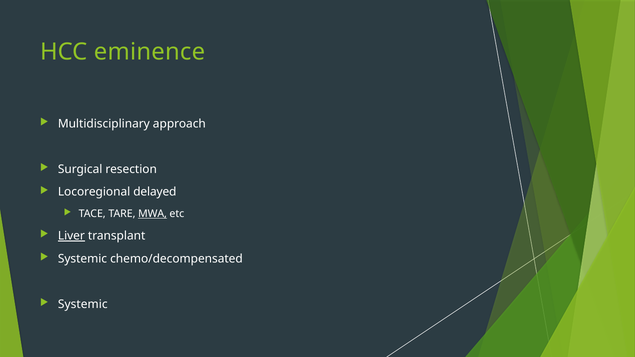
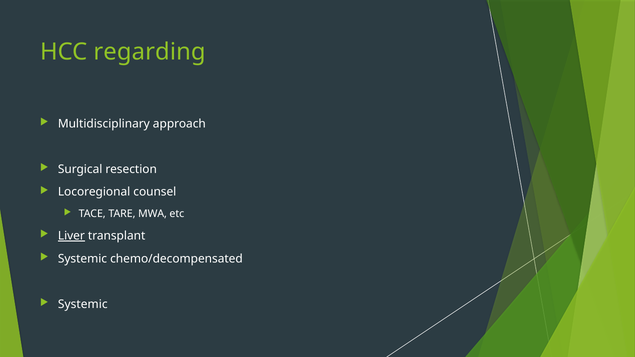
eminence: eminence -> regarding (150, 52)
delayed: delayed -> counsel (155, 192)
MWA underline: present -> none (153, 214)
